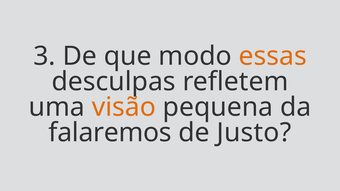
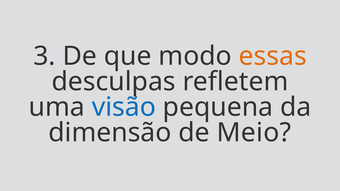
visão colour: orange -> blue (124, 107)
falaremos: falaremos -> dimensão (110, 133)
Justo: Justo -> Meio (254, 133)
